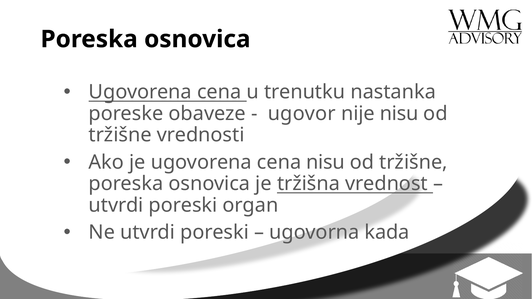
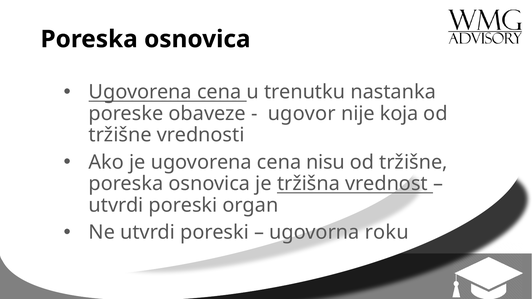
nije nisu: nisu -> koja (399, 114)
kada: kada -> roku (387, 232)
